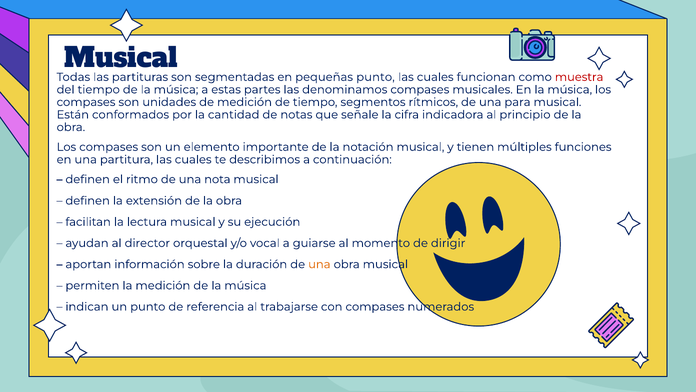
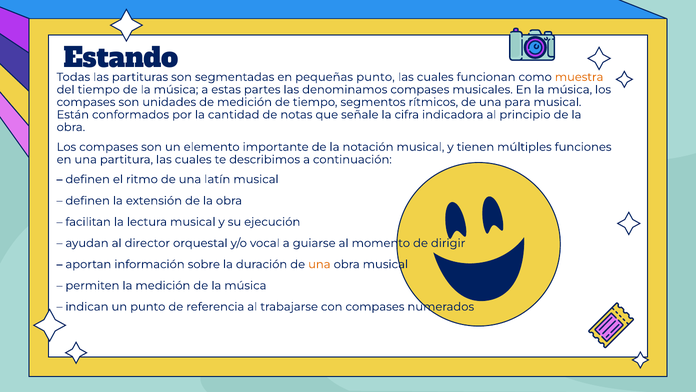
Musical: Musical -> Estando (121, 58)
muestra colour: red -> orange (579, 77)
nota: nota -> latín (217, 179)
